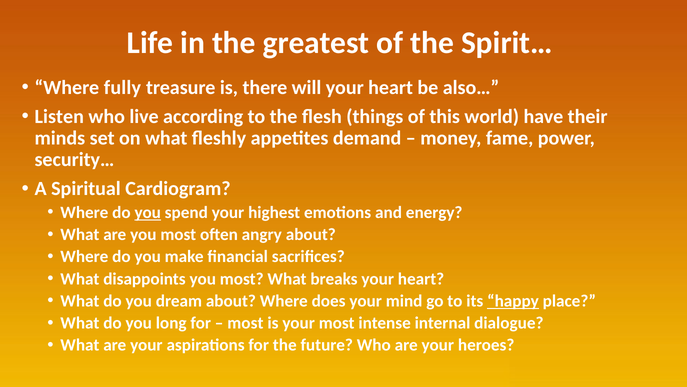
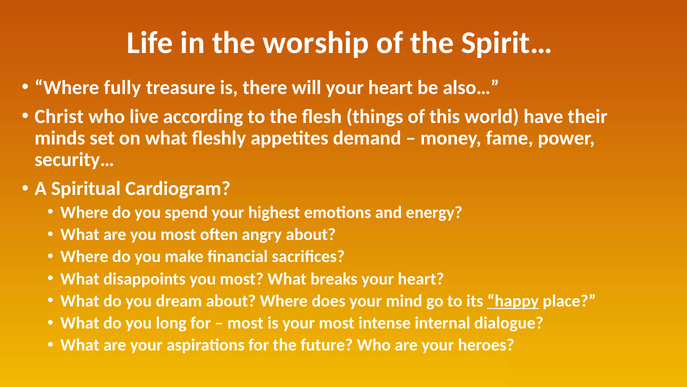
greatest: greatest -> worship (316, 43)
Listen: Listen -> Christ (59, 116)
you underline: present -> none (148, 212)
